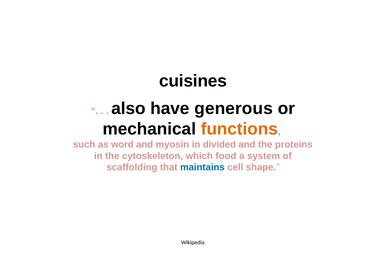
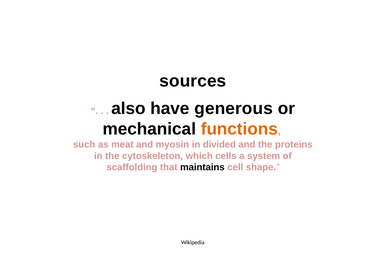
cuisines: cuisines -> sources (193, 81)
word: word -> meat (122, 145)
food: food -> cells (226, 156)
maintains colour: blue -> black (202, 168)
